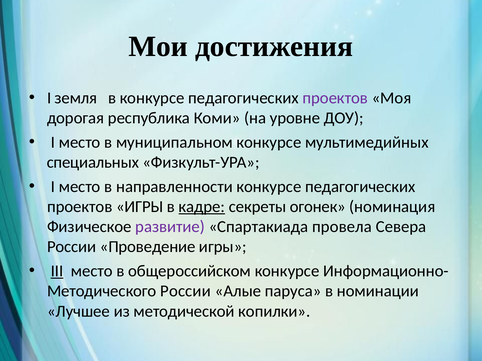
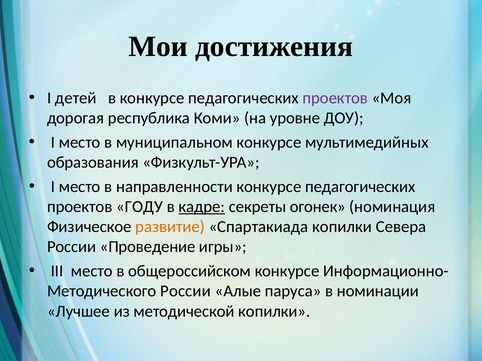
земля: земля -> детей (76, 98)
специальных: специальных -> образования (93, 162)
проектов ИГРЫ: ИГРЫ -> ГОДУ (140, 207)
развитие colour: purple -> orange (170, 227)
Спартакиада провела: провела -> копилки (342, 227)
III underline: present -> none (57, 271)
